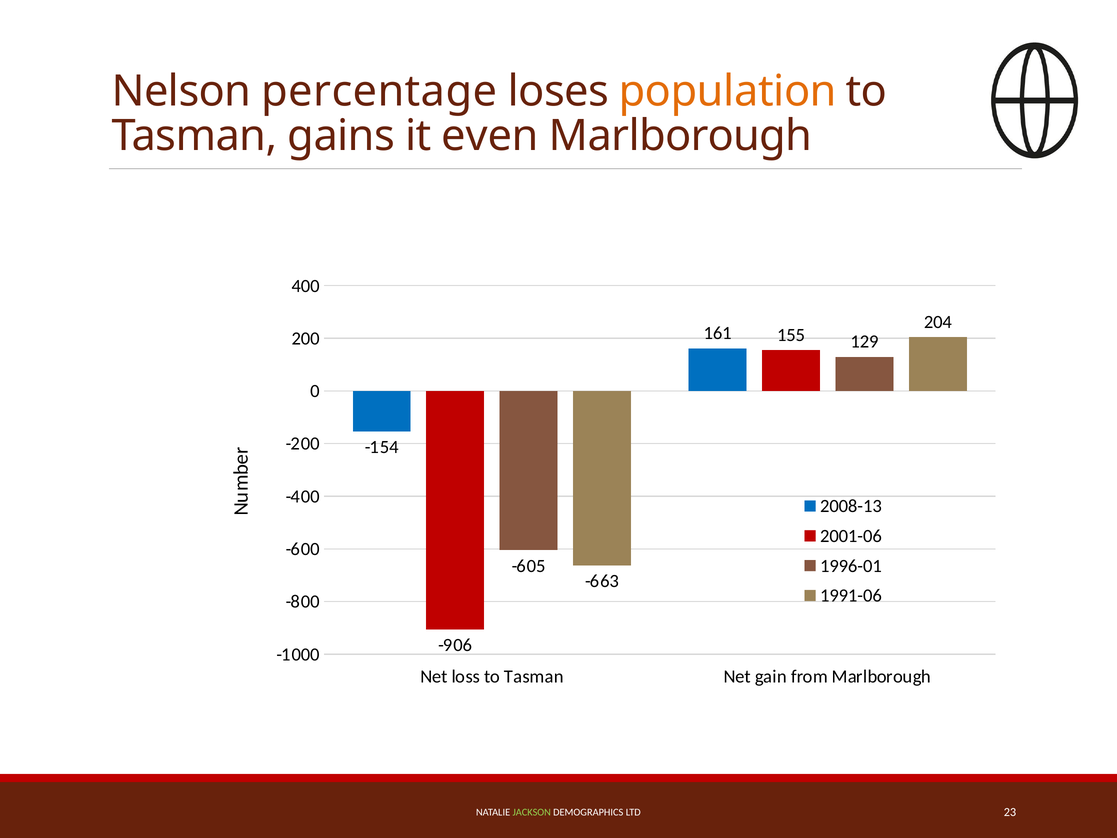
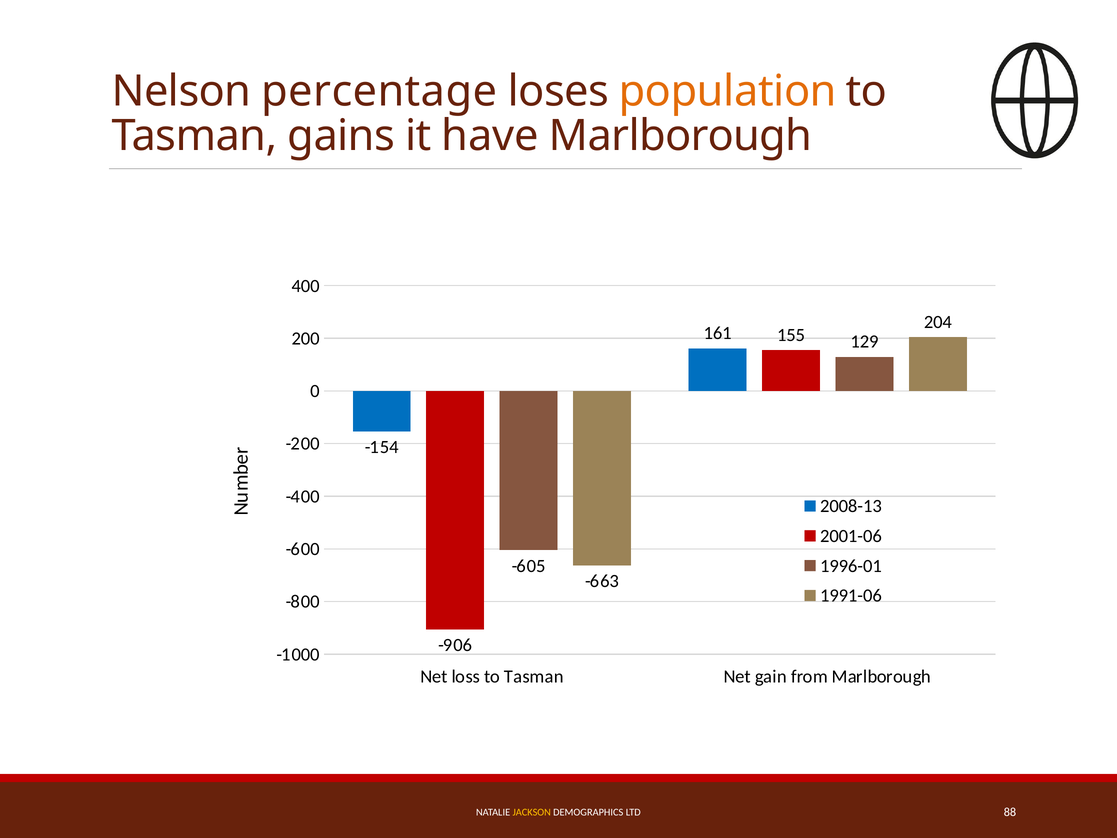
even: even -> have (490, 136)
JACKSON colour: light green -> yellow (532, 812)
23: 23 -> 88 (1010, 812)
